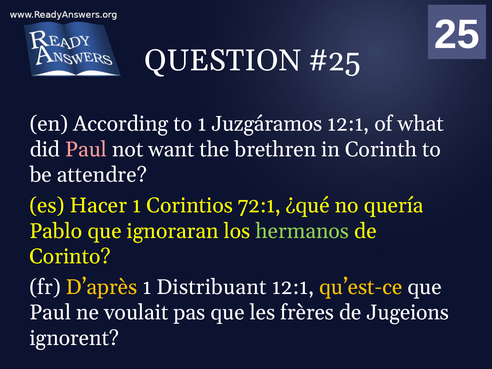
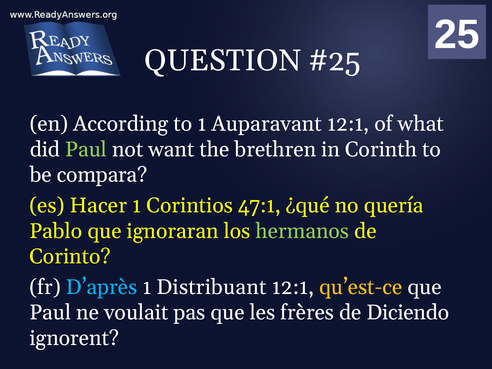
Juzgáramos: Juzgáramos -> Auparavant (267, 124)
Paul colour: pink -> light green (86, 149)
attendre: attendre -> compara (102, 175)
72:1: 72:1 -> 47:1 (259, 206)
D’après colour: yellow -> light blue (102, 287)
Jugeions: Jugeions -> Diciendo (408, 313)
